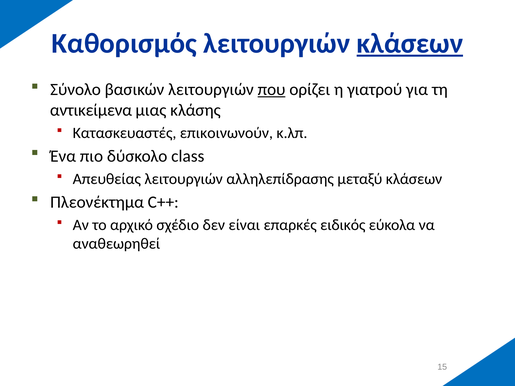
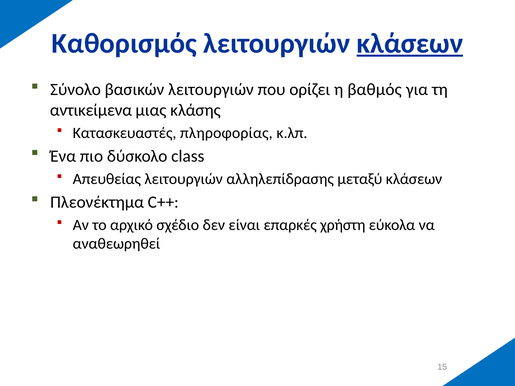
που underline: present -> none (272, 90)
γιατρού: γιατρού -> βαθμός (375, 90)
επικοινωνούν: επικοινωνούν -> πληροφορίας (226, 133)
ειδικός: ειδικός -> χρήστη (343, 225)
